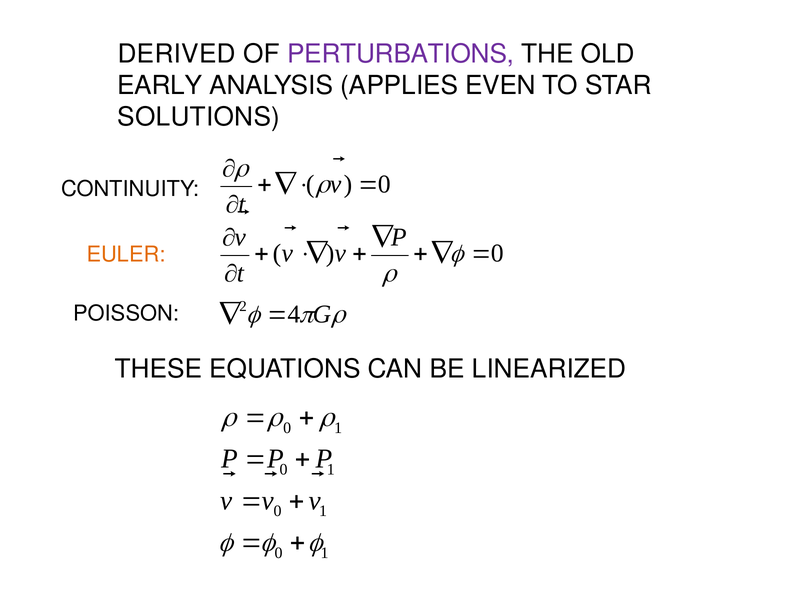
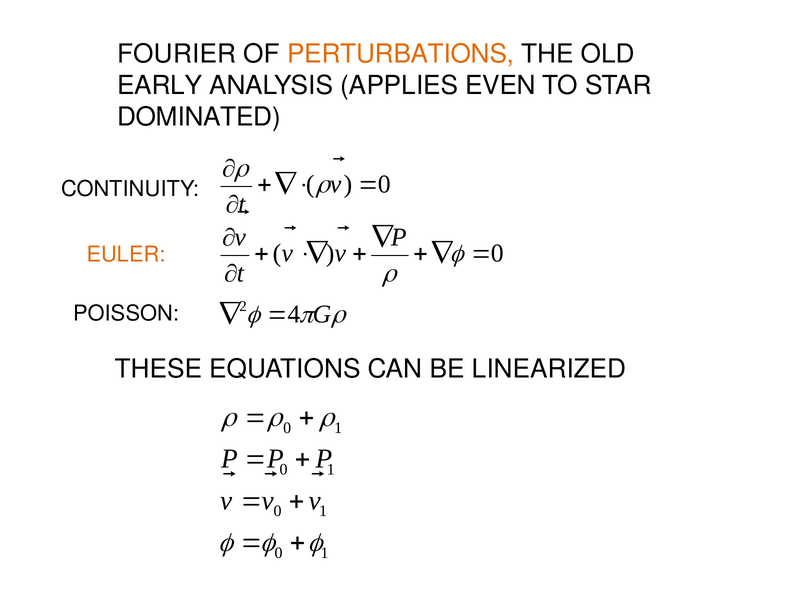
DERIVED: DERIVED -> FOURIER (177, 54)
PERTURBATIONS colour: purple -> orange (401, 54)
SOLUTIONS: SOLUTIONS -> DOMINATED (199, 117)
